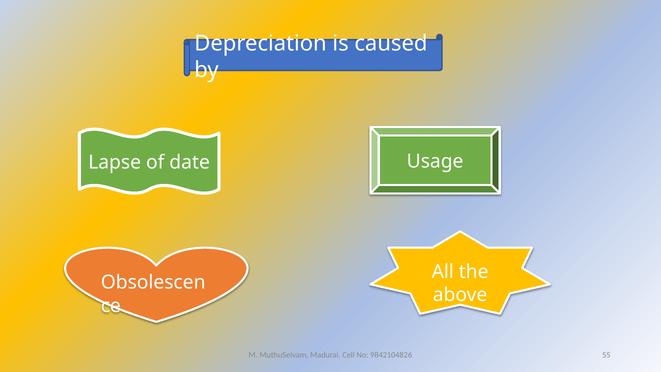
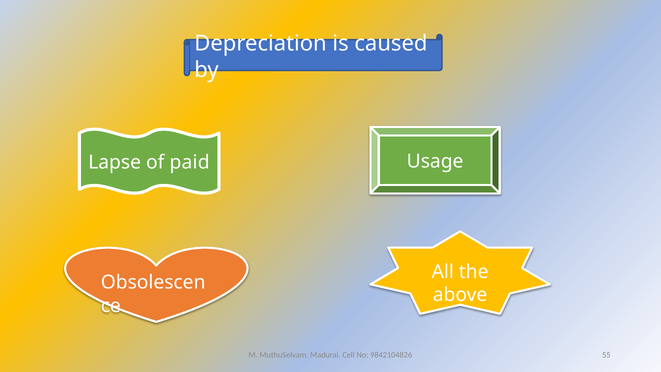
date: date -> paid (190, 162)
